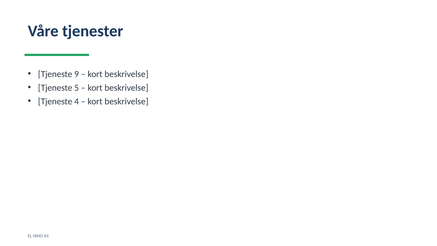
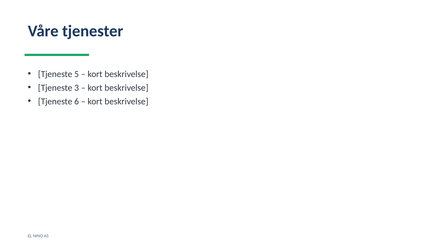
9: 9 -> 5 (77, 74)
5: 5 -> 3 (77, 88)
4: 4 -> 6 (77, 101)
